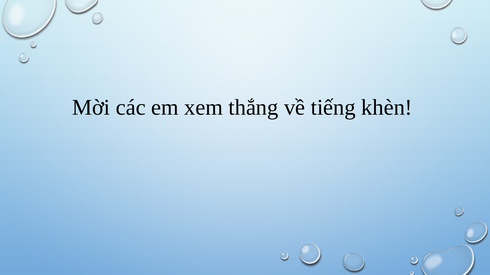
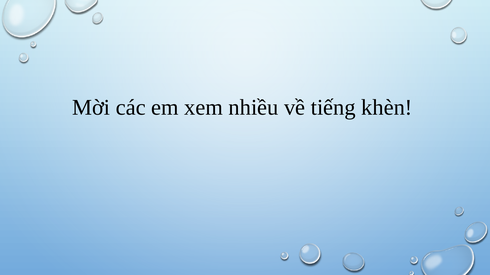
thắng: thắng -> nhiều (254, 108)
